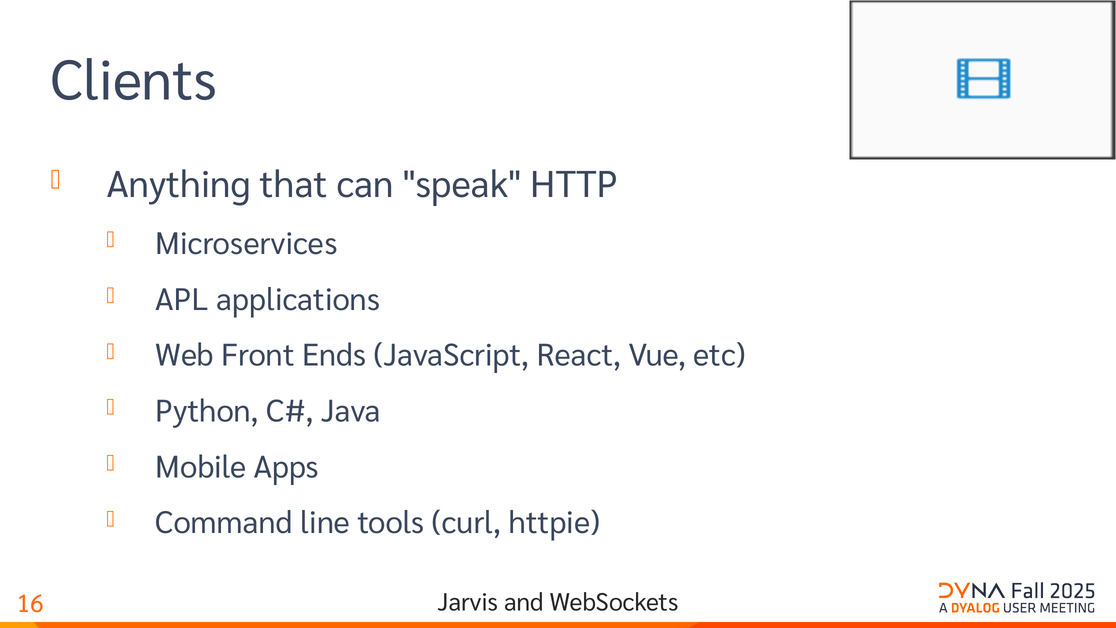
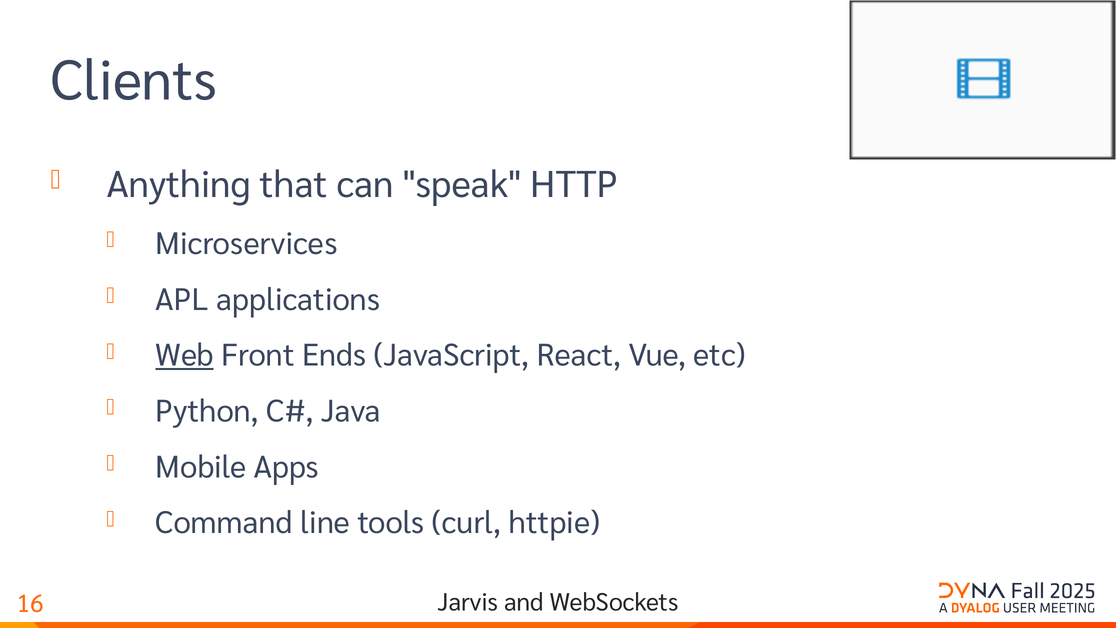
Web underline: none -> present (185, 356)
